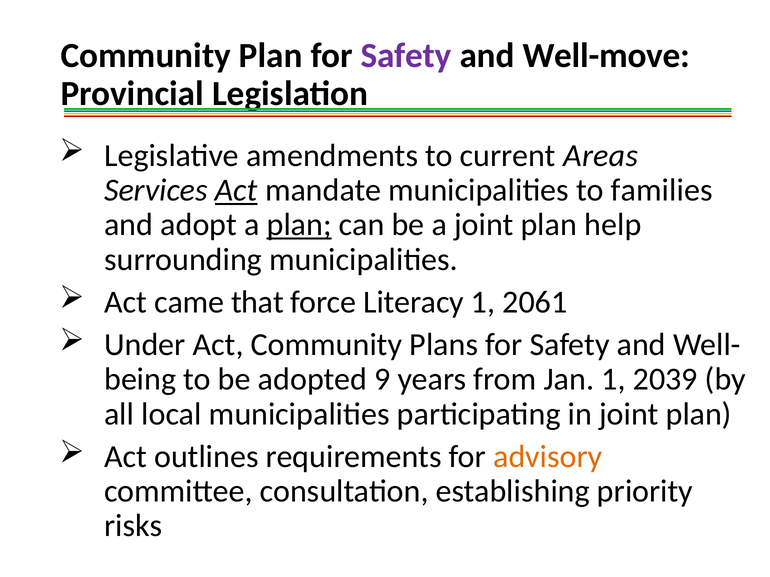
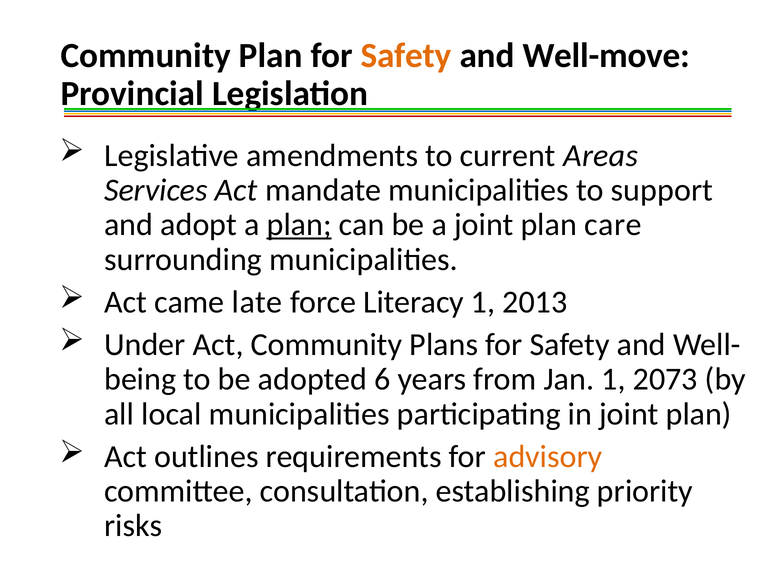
Safety colour: purple -> orange (406, 56)
Act underline: present -> none (236, 190)
families: families -> support (662, 190)
help: help -> care (613, 225)
that: that -> late (257, 302)
2061: 2061 -> 2013 (535, 302)
9: 9 -> 6 (382, 380)
2039: 2039 -> 2073 (665, 380)
